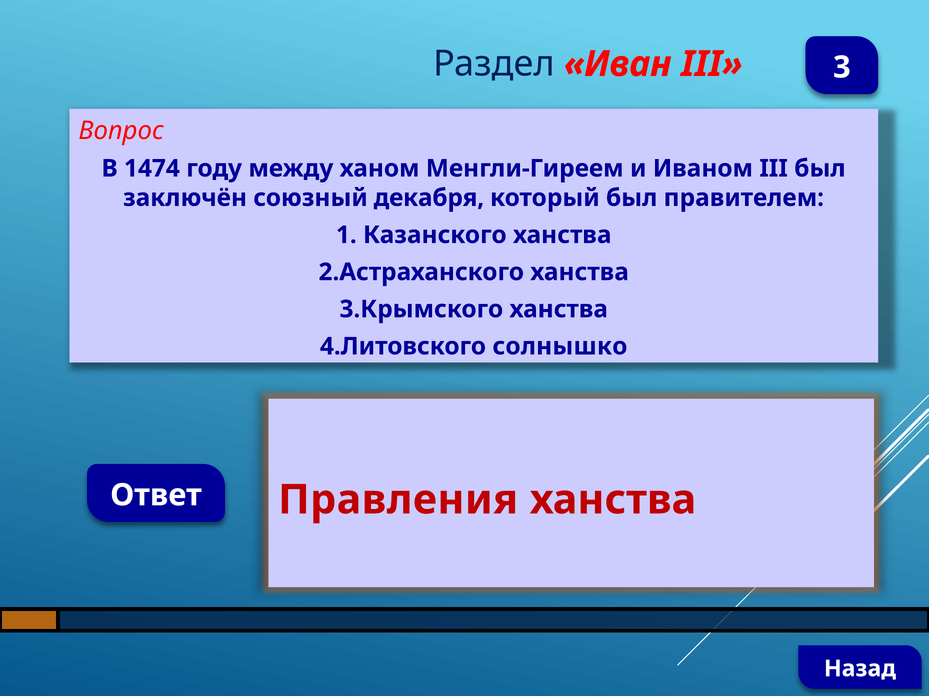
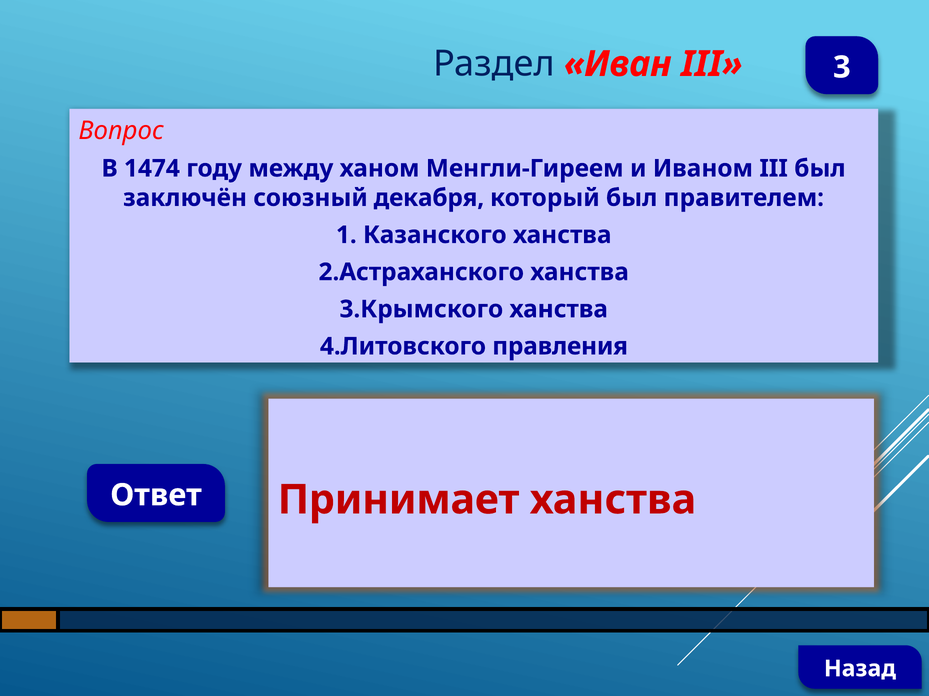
солнышко: солнышко -> правления (560, 347)
Правления: Правления -> Принимает (398, 500)
